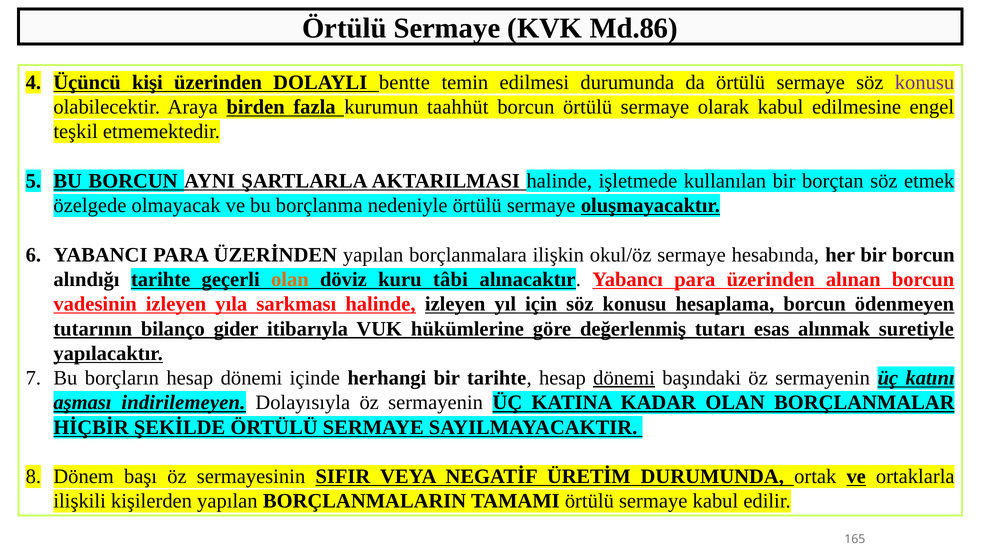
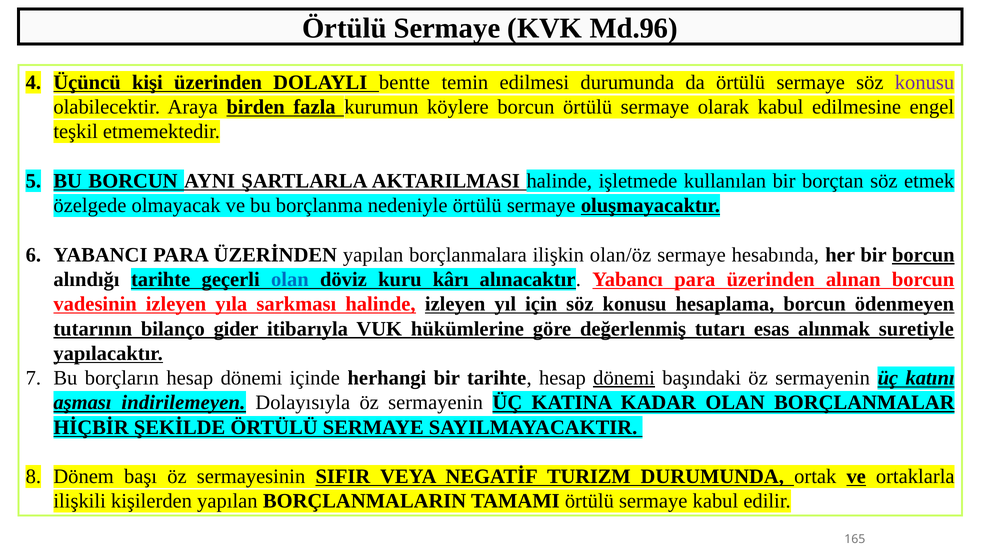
Md.86: Md.86 -> Md.96 (634, 29)
taahhüt: taahhüt -> köylere (458, 107)
okul/öz: okul/öz -> olan/öz (621, 255)
borcun underline: none -> present (923, 255)
olan colour: orange -> blue (290, 280)
tâbi: tâbi -> kârı (451, 280)
ÜRETİM: ÜRETİM -> TURIZM (589, 477)
